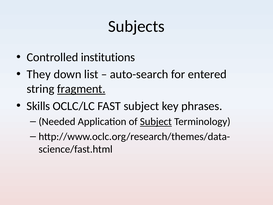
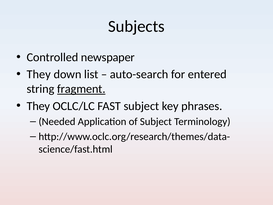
institutions: institutions -> newspaper (108, 57)
Skills: Skills -> They (38, 106)
Subject underline: present -> none (156, 122)
